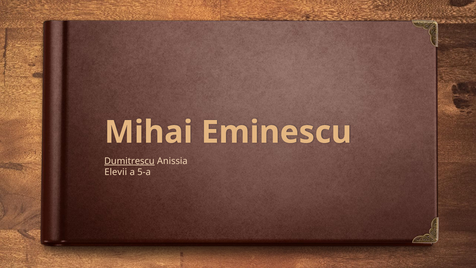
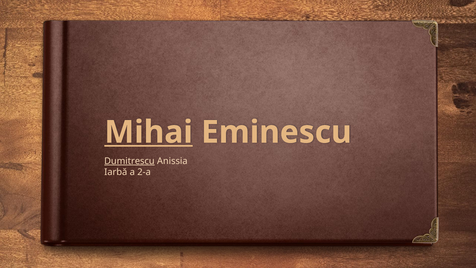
Mihai underline: none -> present (149, 132)
Elevii: Elevii -> Iarbă (116, 172)
5-a: 5-a -> 2-a (144, 172)
